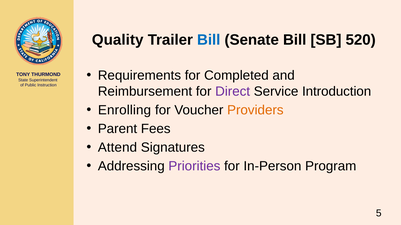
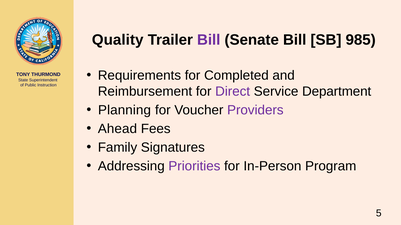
Bill colour: blue -> purple (209, 40)
520: 520 -> 985 (361, 40)
Introduction: Introduction -> Department (337, 92)
Enrolling: Enrolling -> Planning (125, 110)
Providers colour: orange -> purple (255, 110)
Parent: Parent -> Ahead (117, 129)
Attend: Attend -> Family (118, 148)
